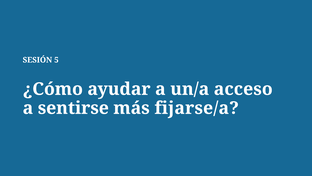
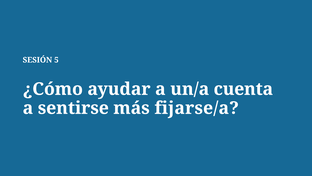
acceso: acceso -> cuenta (243, 89)
